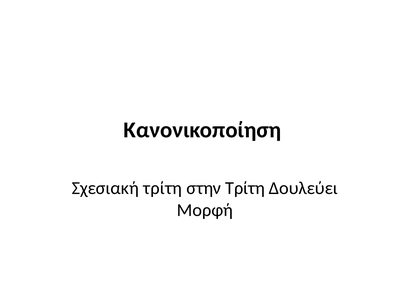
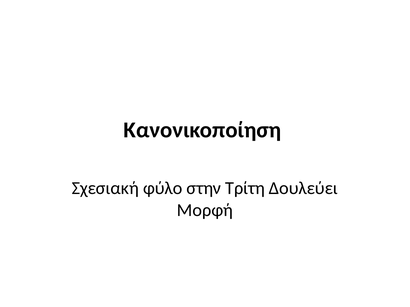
Σχεσιακή τρίτη: τρίτη -> φύλο (163, 189)
